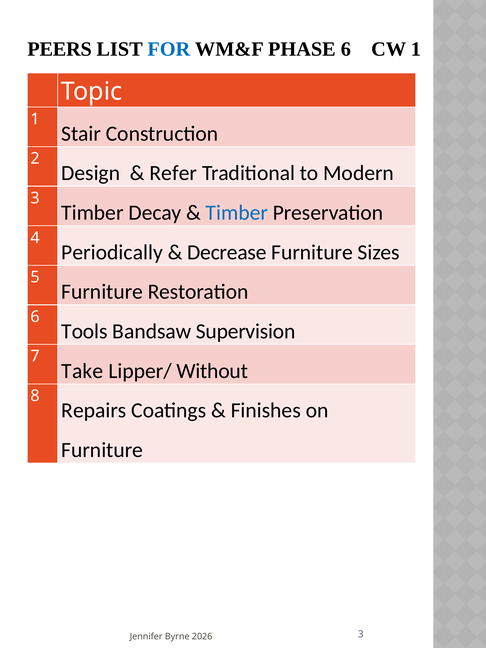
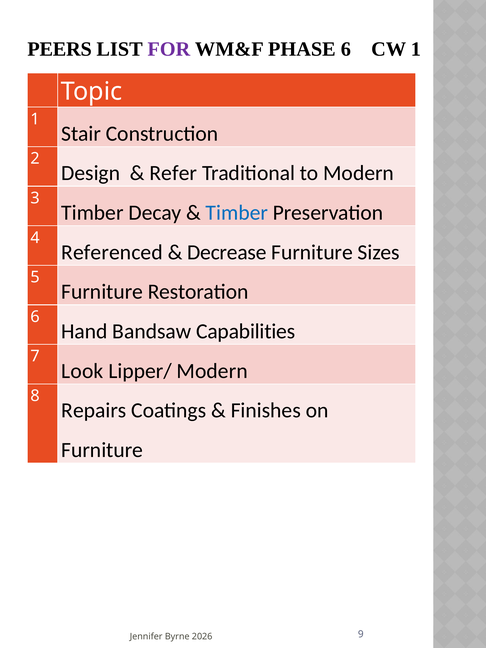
FOR colour: blue -> purple (169, 49)
Periodically: Periodically -> Referenced (112, 252)
Tools: Tools -> Hand (84, 331)
Supervision: Supervision -> Capabilities (246, 331)
Take: Take -> Look (82, 371)
Lipper/ Without: Without -> Modern (212, 371)
2026 3: 3 -> 9 (361, 634)
